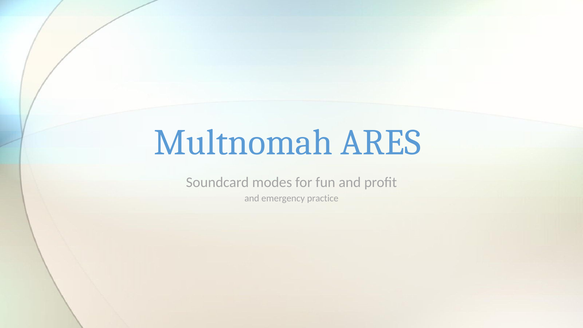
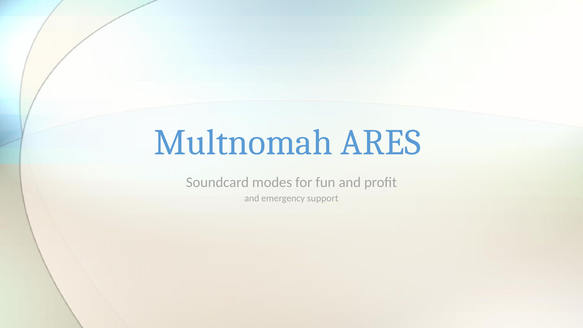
practice: practice -> support (323, 198)
